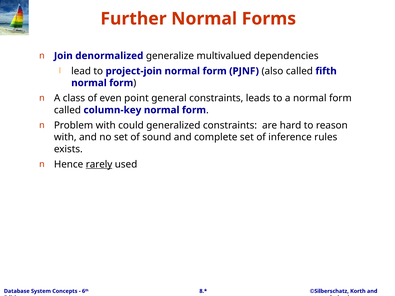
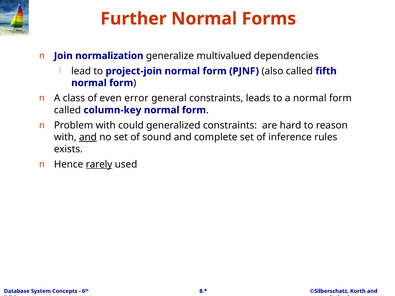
denormalized: denormalized -> normalization (109, 56)
point: point -> error (136, 98)
and underline: none -> present (88, 137)
